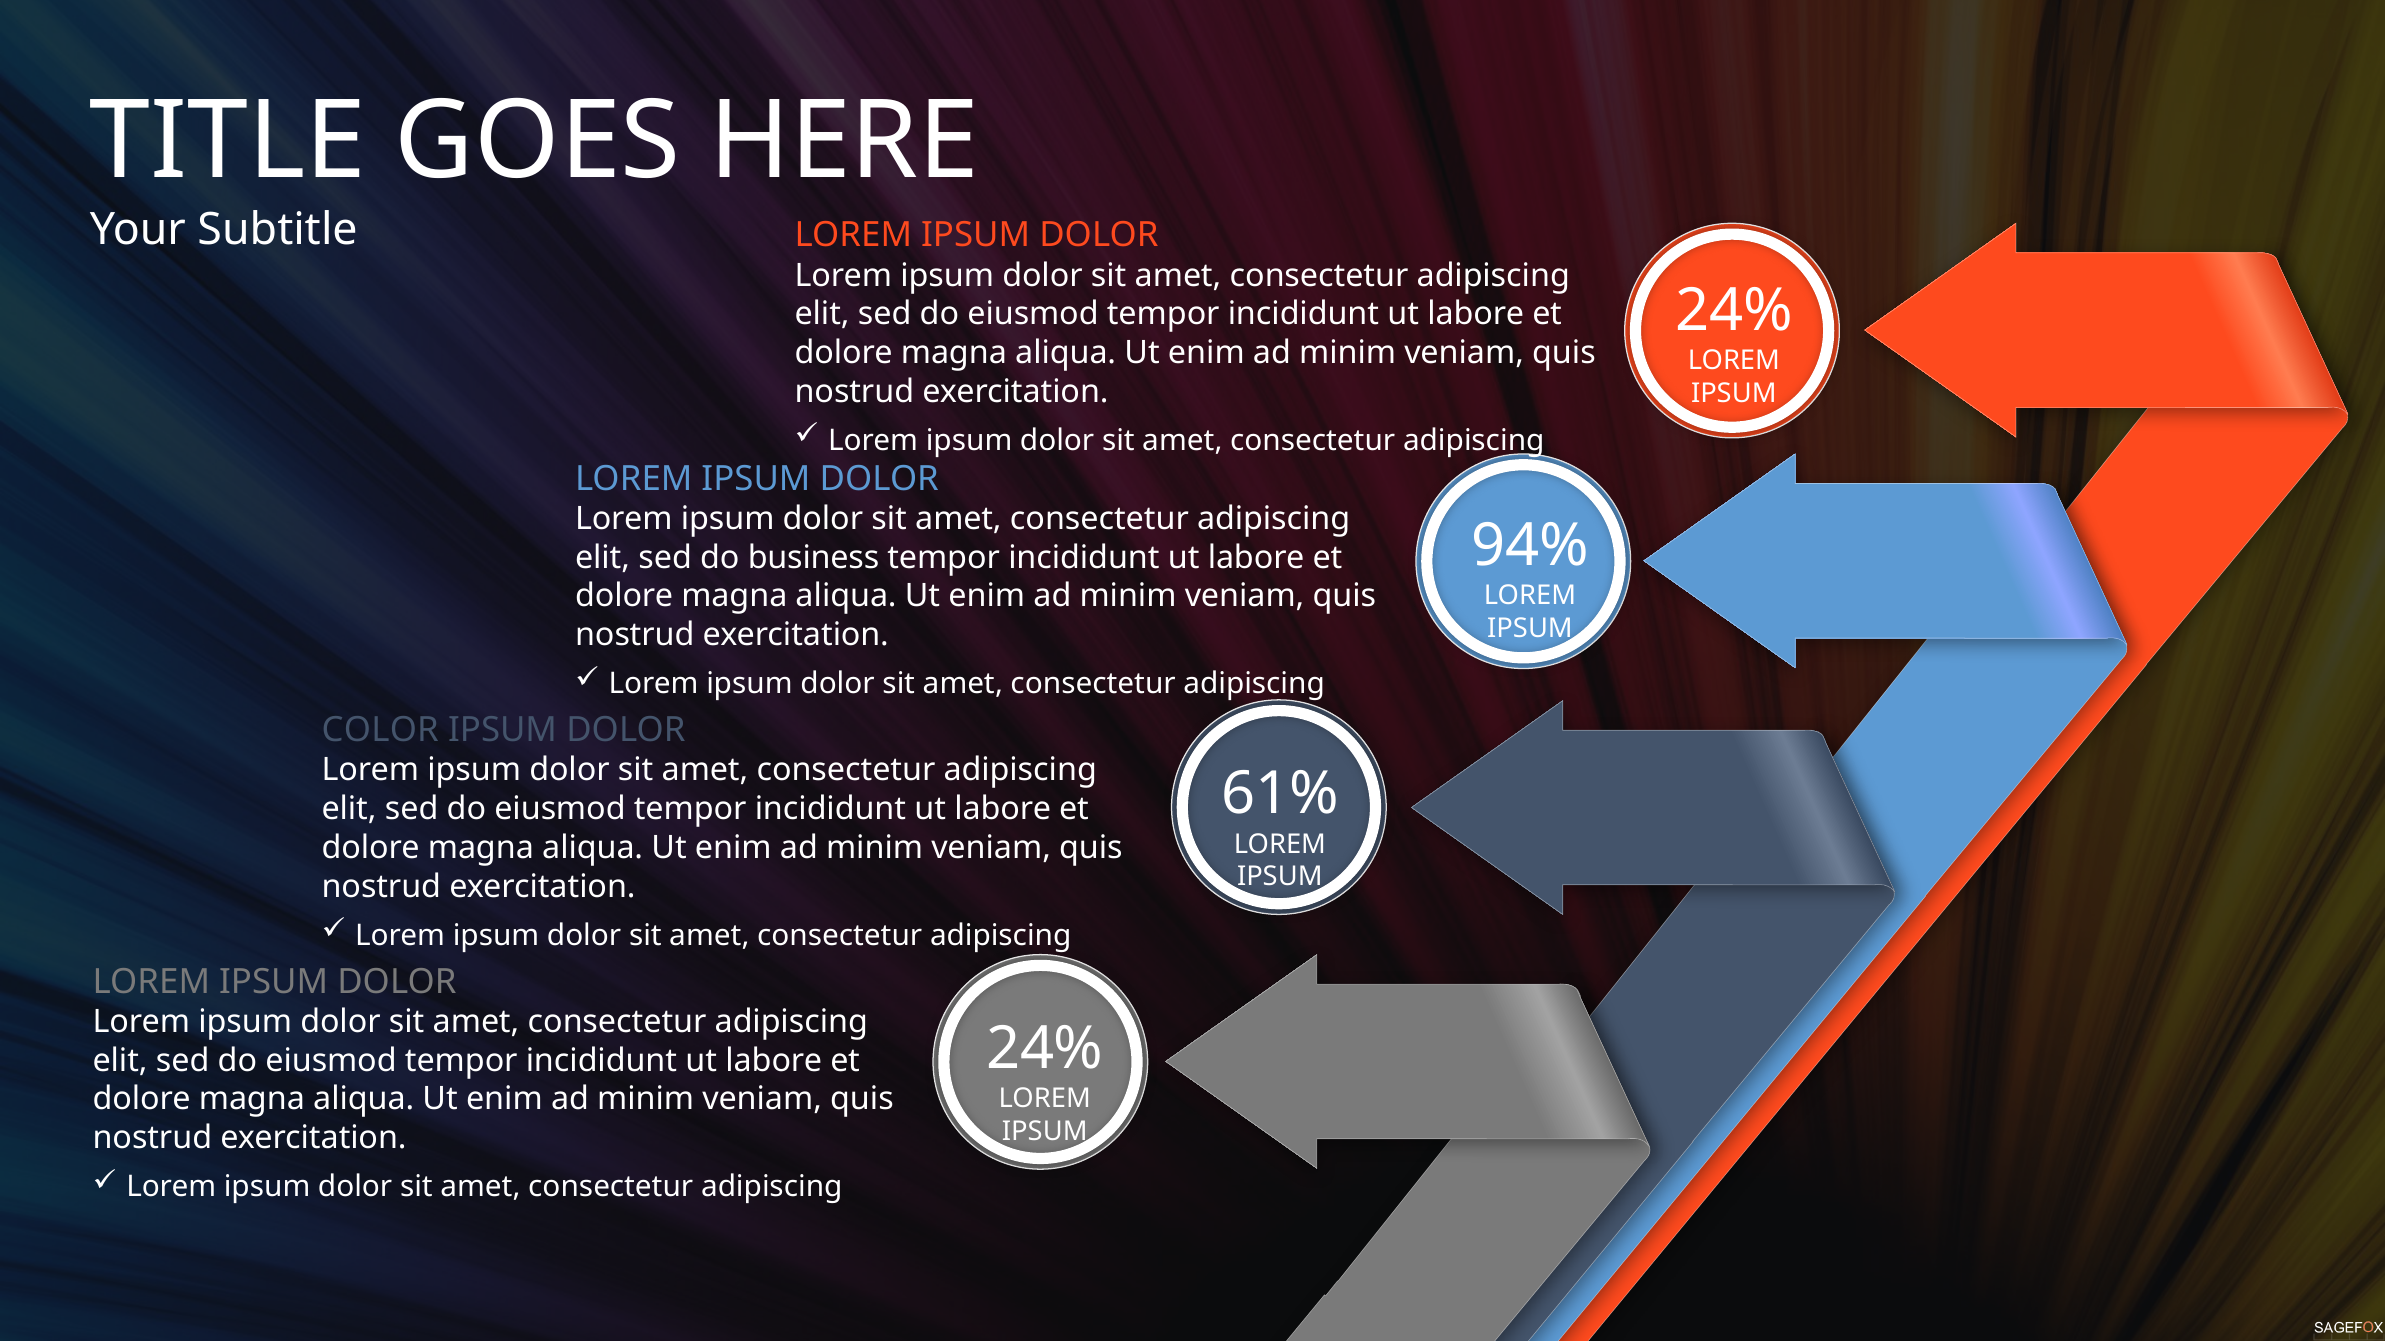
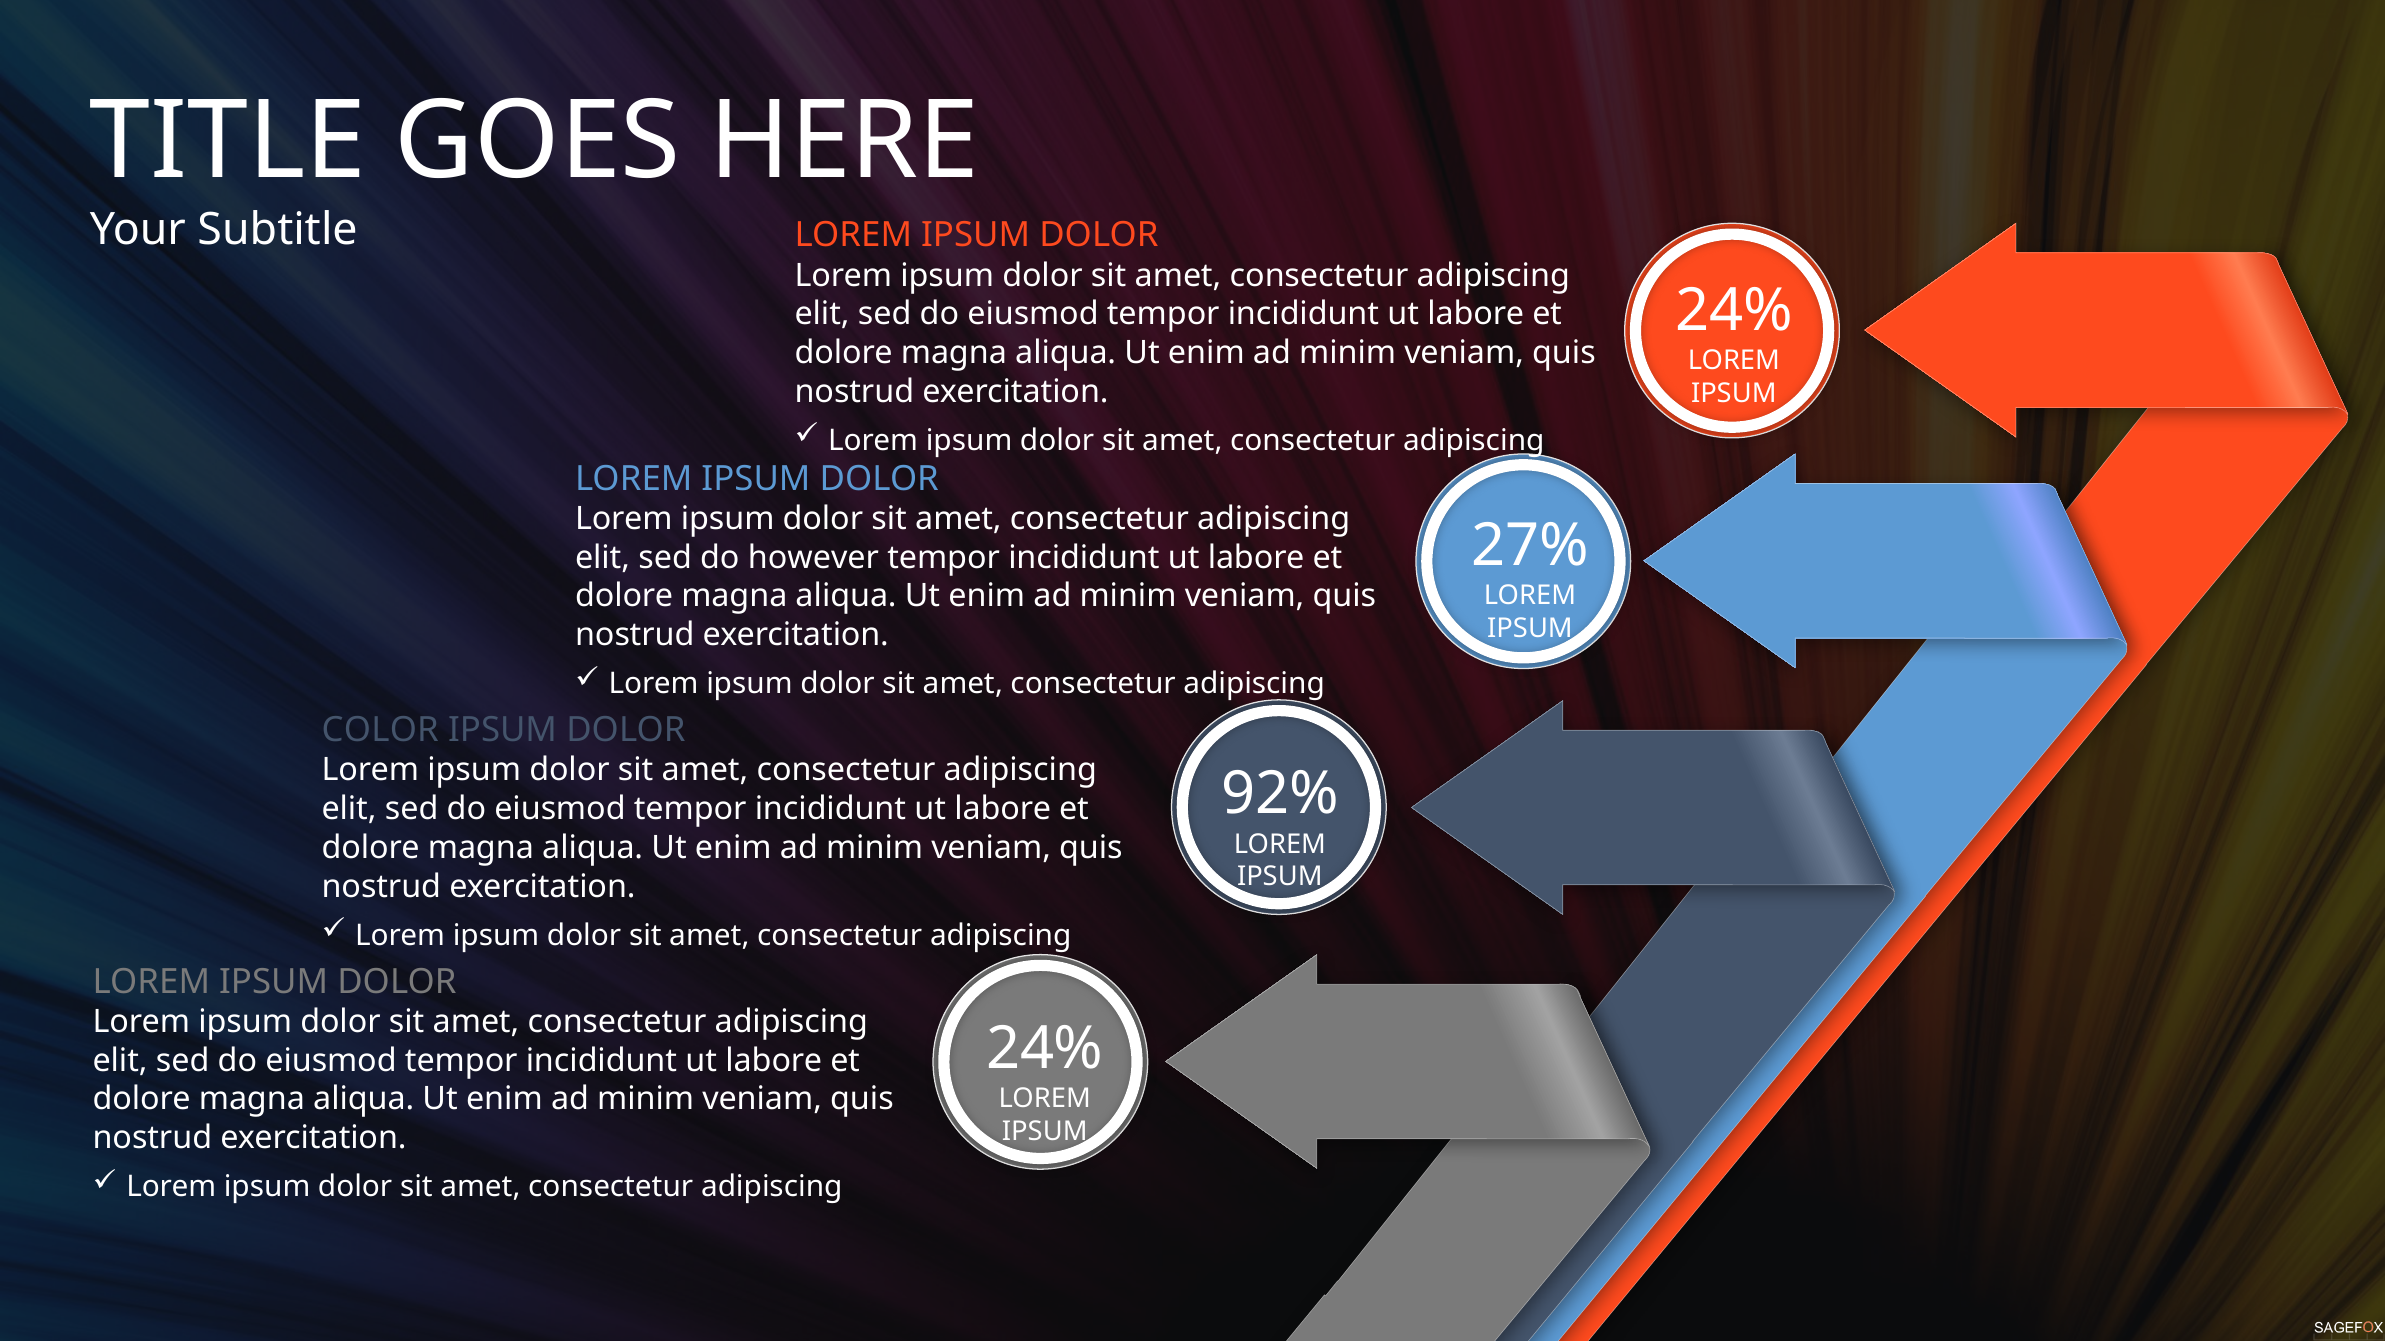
94%: 94% -> 27% (1530, 546)
business: business -> however (813, 558)
61%: 61% -> 92% (1280, 795)
